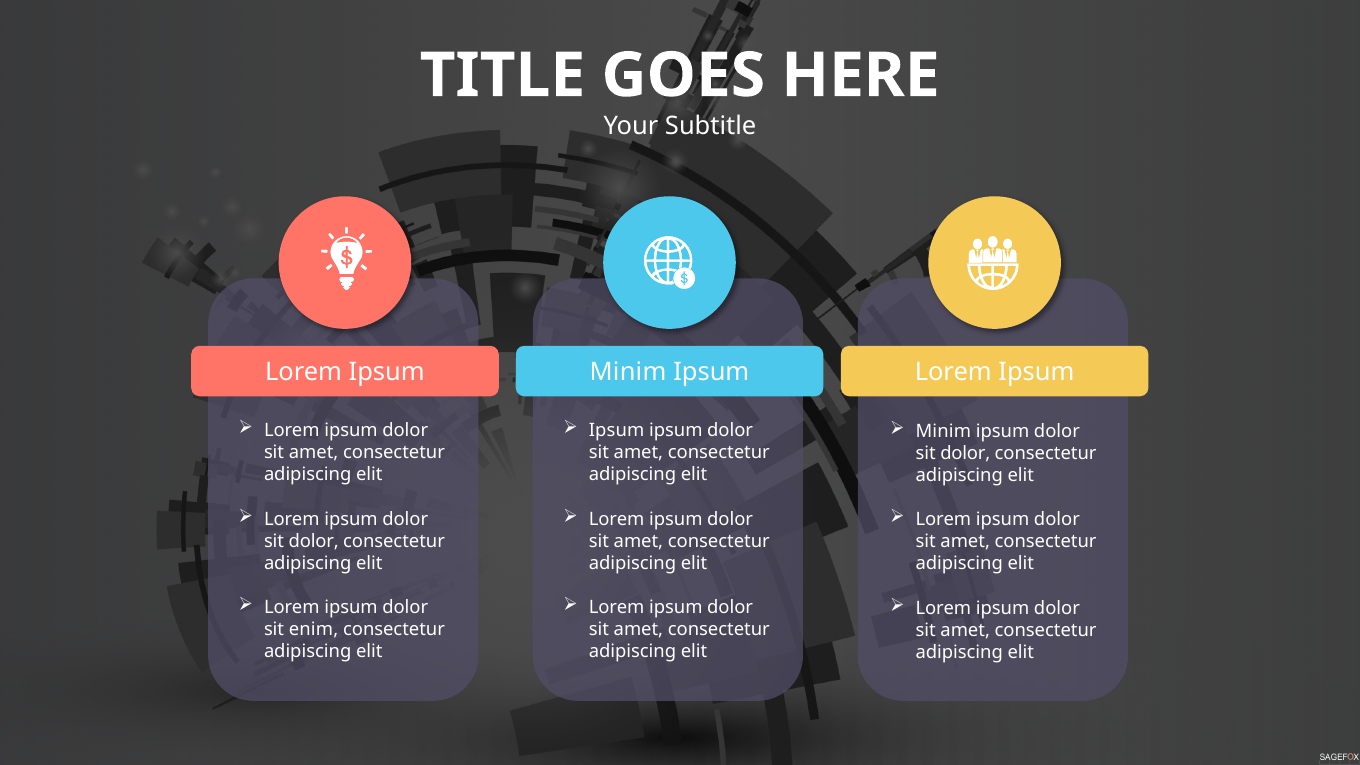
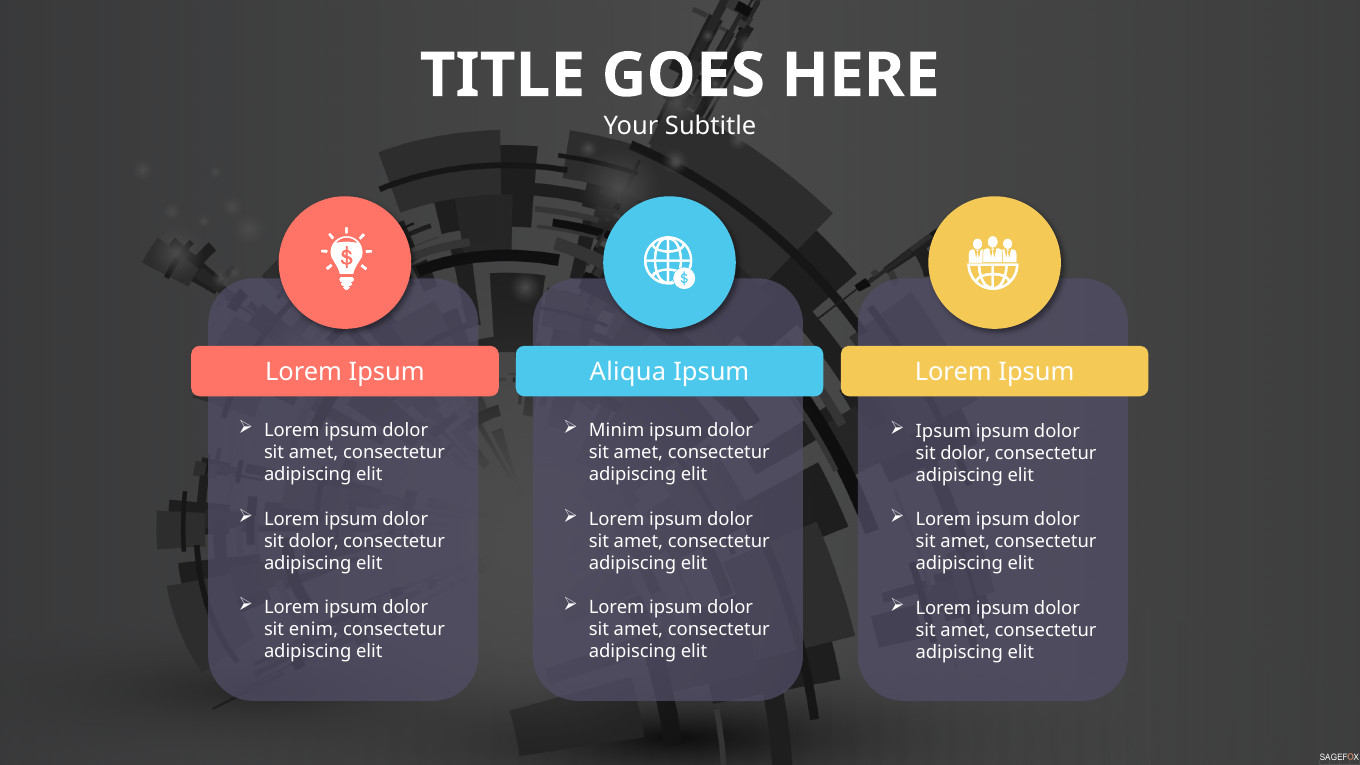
Ipsum Minim: Minim -> Aliqua (628, 373)
Ipsum: Ipsum -> Minim (617, 431)
Minim: Minim -> Ipsum (943, 431)
